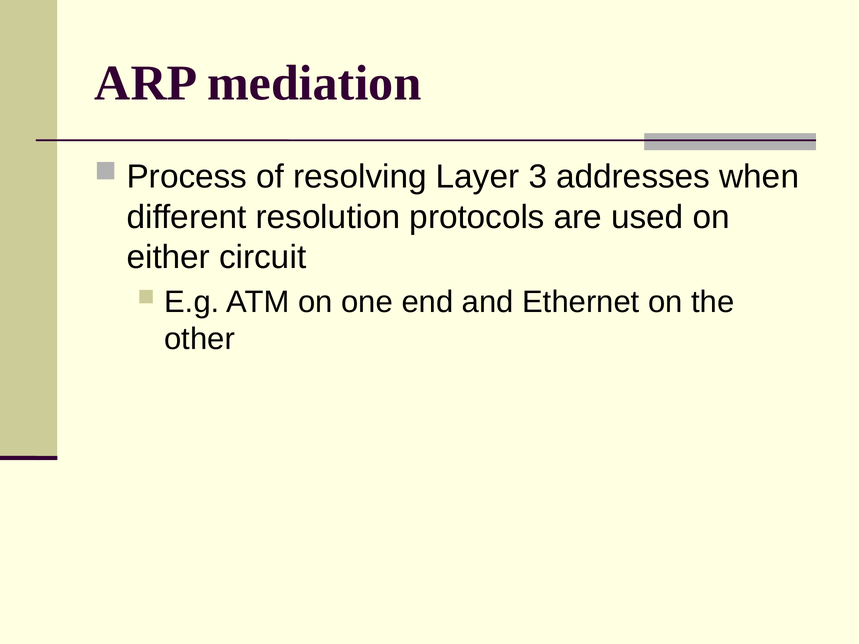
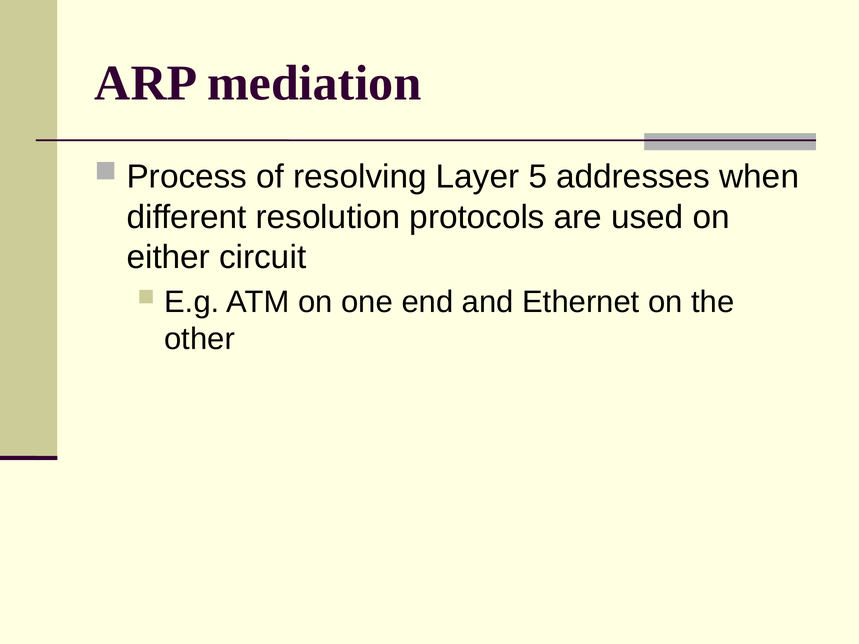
3: 3 -> 5 (538, 177)
